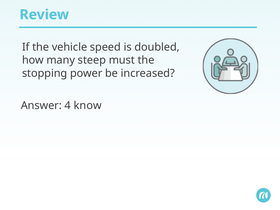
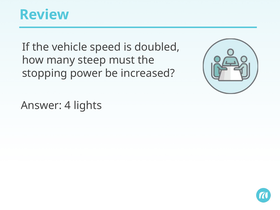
know: know -> lights (88, 105)
